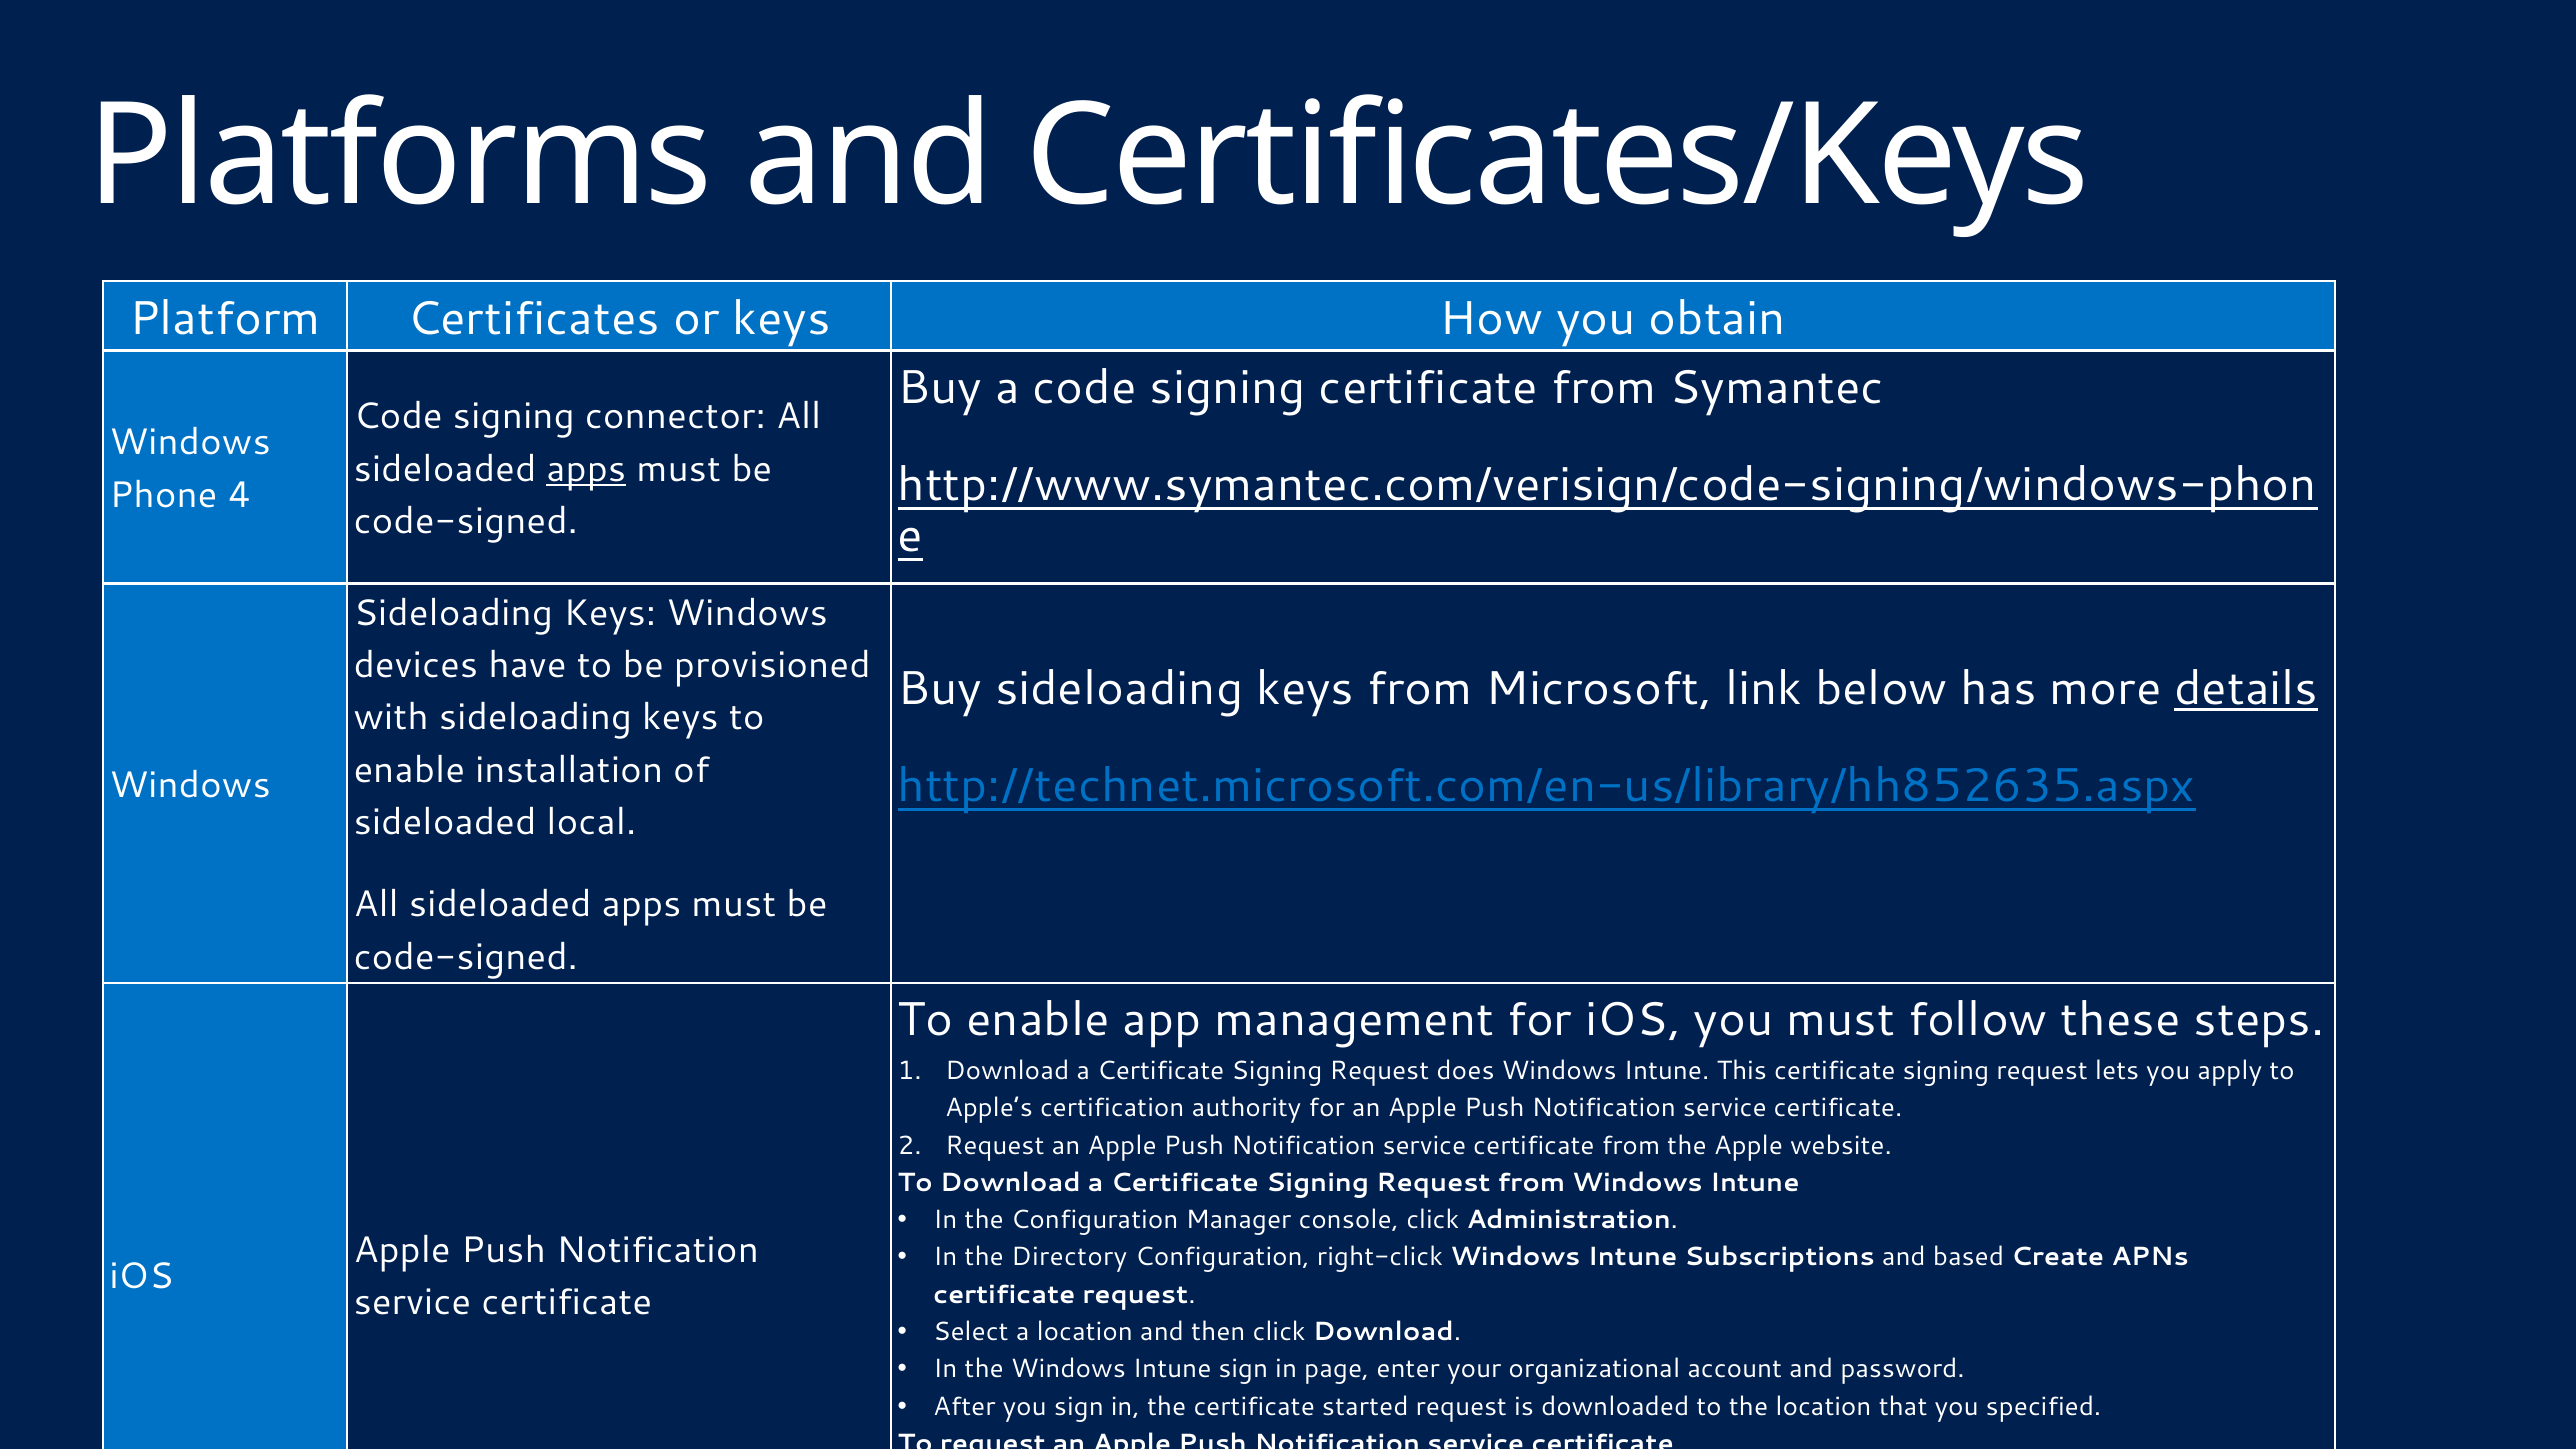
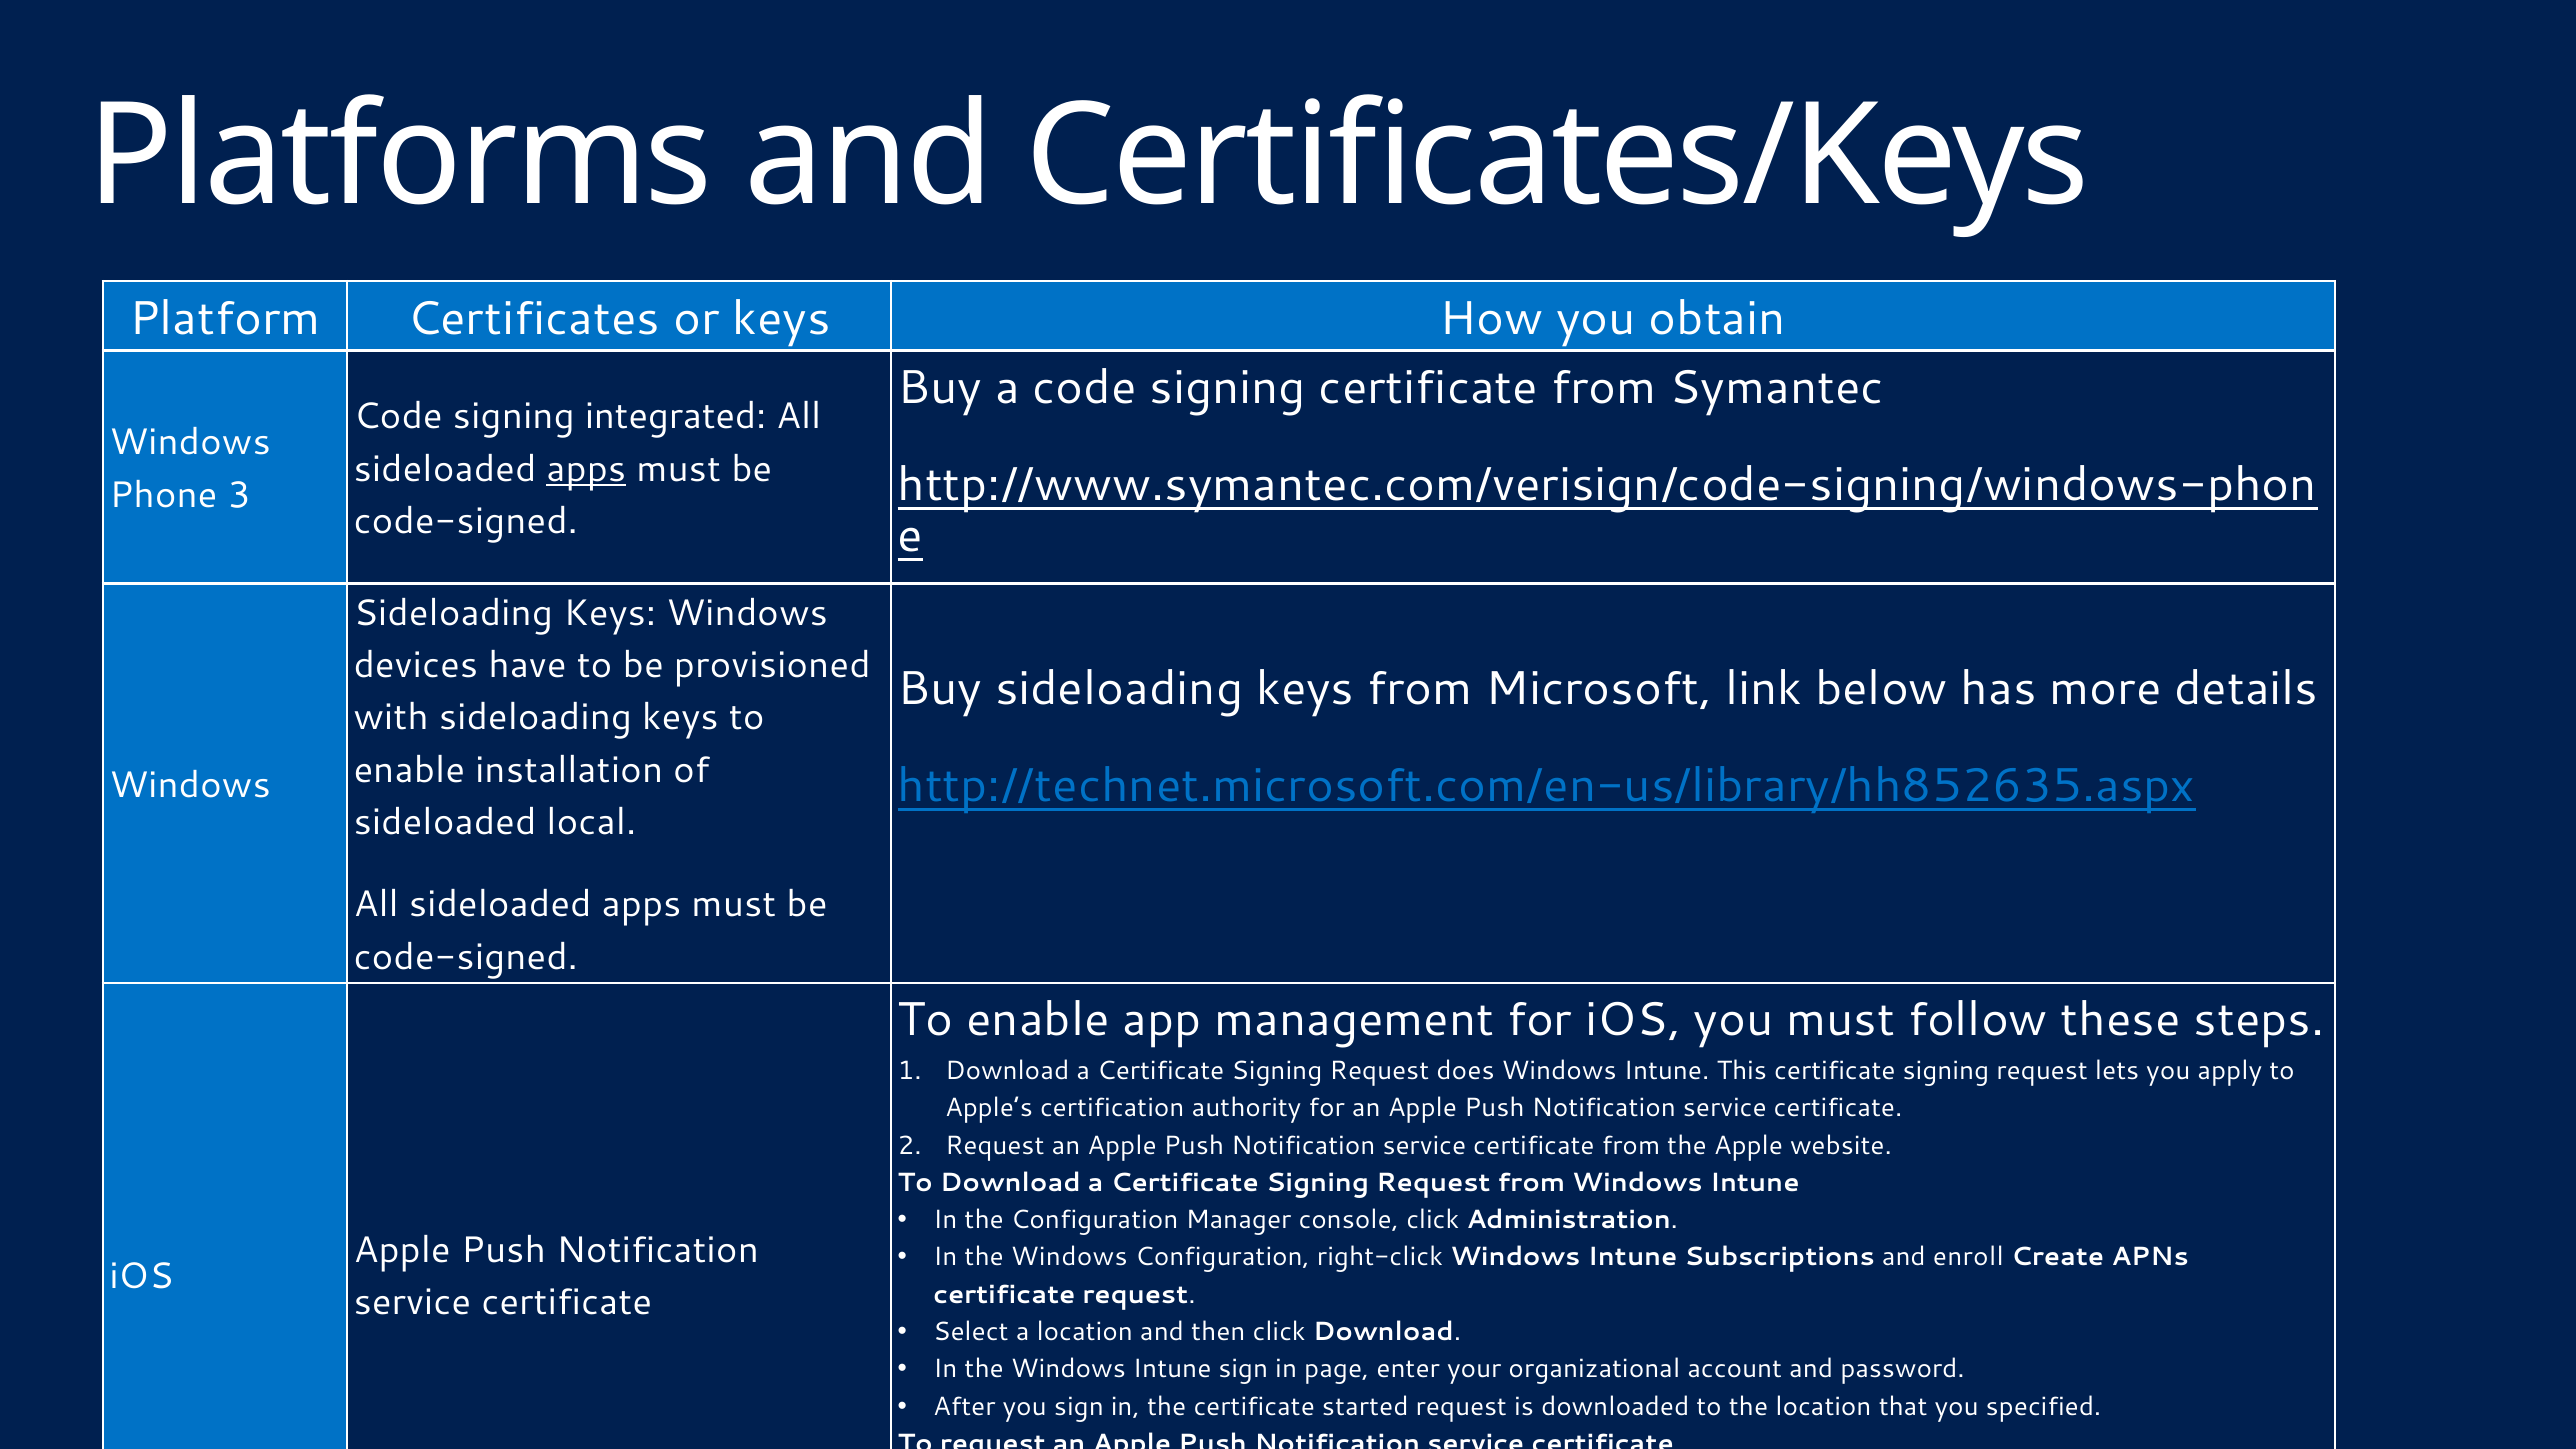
connector: connector -> integrated (676, 417)
4: 4 -> 3 (239, 495)
details underline: present -> none (2246, 689)
Directory: Directory -> Windows (1069, 1257)
based: based -> enroll (1968, 1257)
